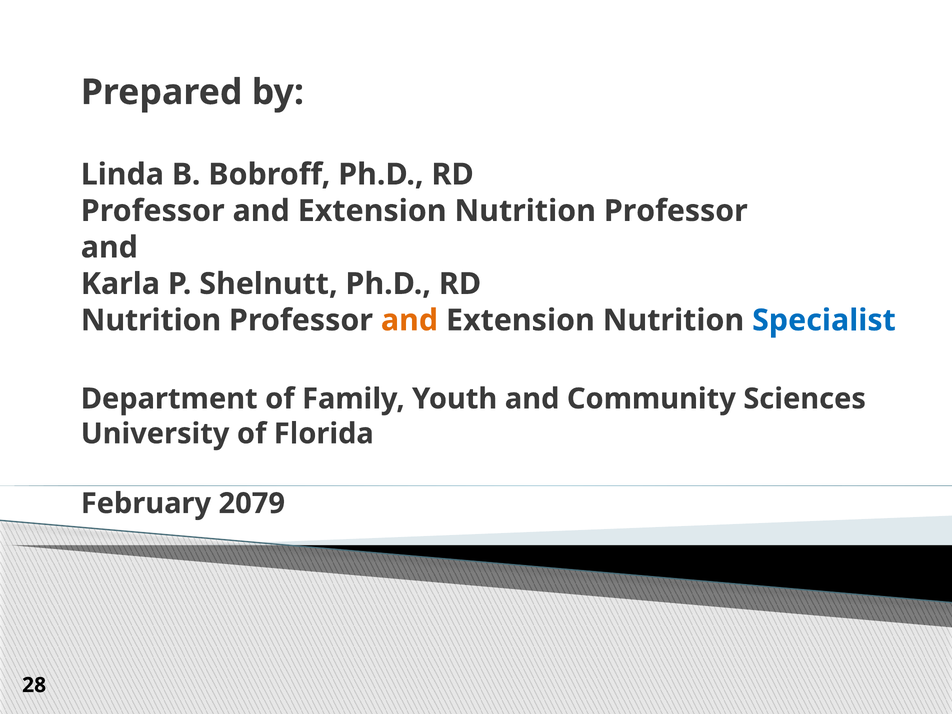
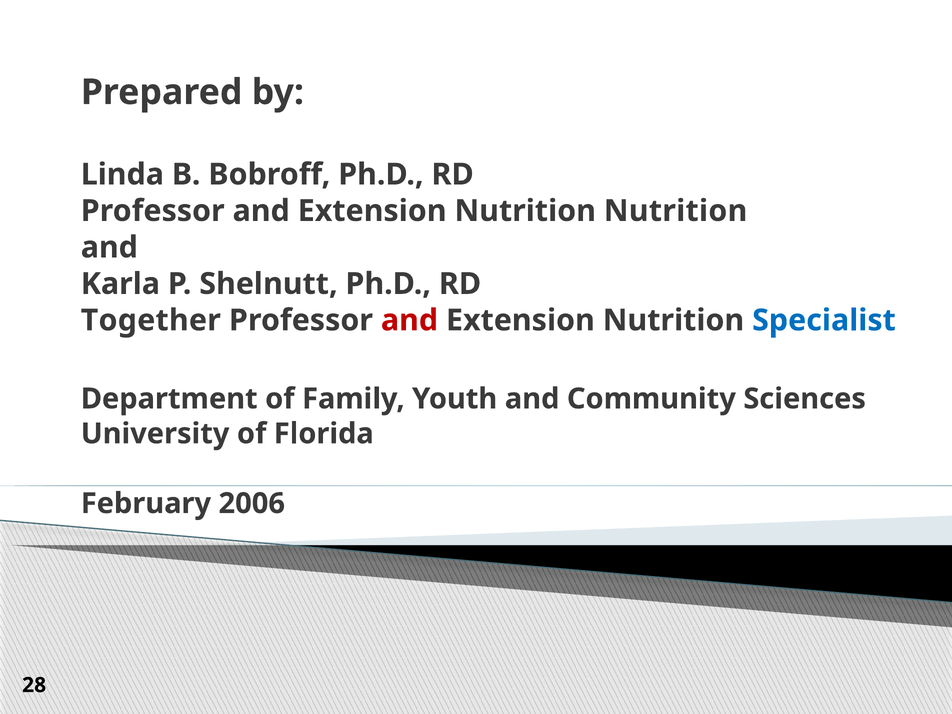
Extension Nutrition Professor: Professor -> Nutrition (676, 211)
Nutrition: Nutrition -> Together (151, 320)
and colour: orange -> red (409, 320)
2079: 2079 -> 2006 (252, 503)
